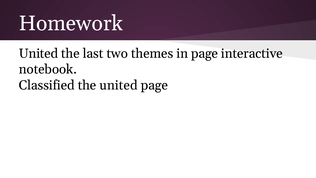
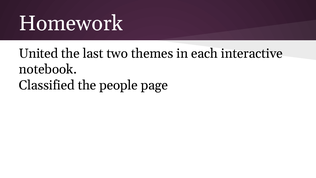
in page: page -> each (204, 53)
the united: united -> people (119, 85)
